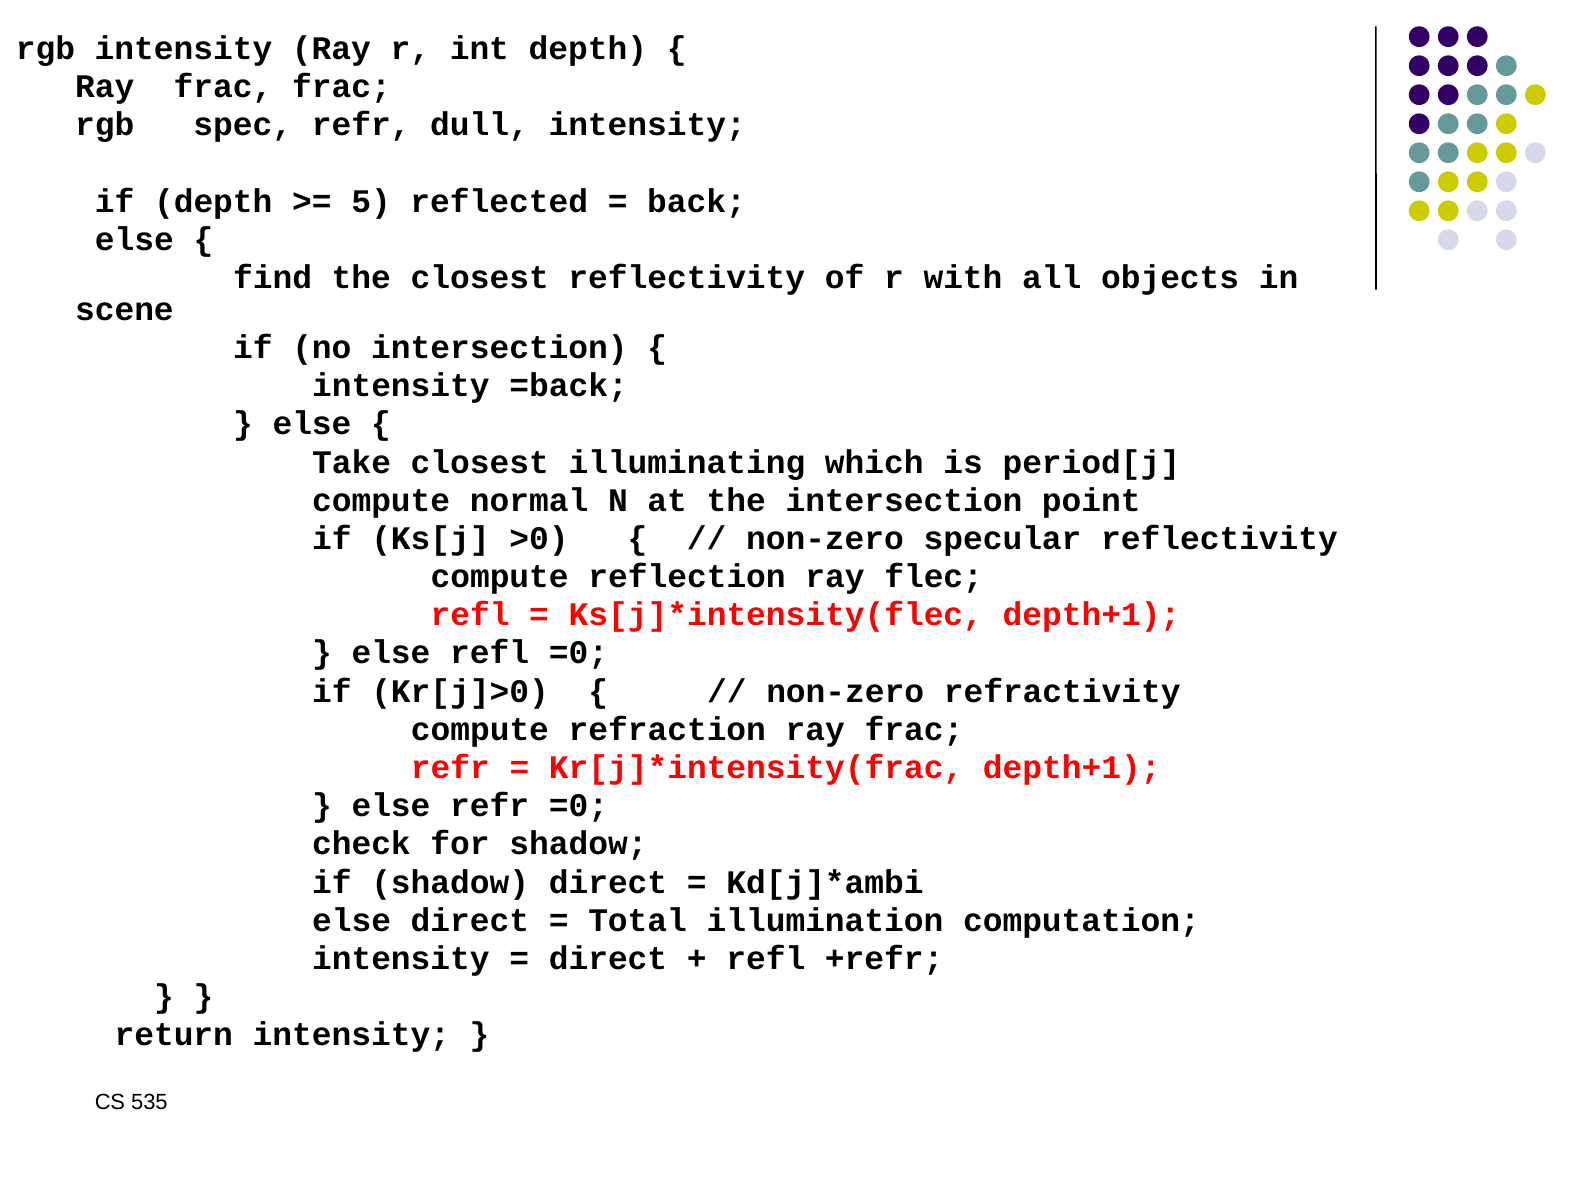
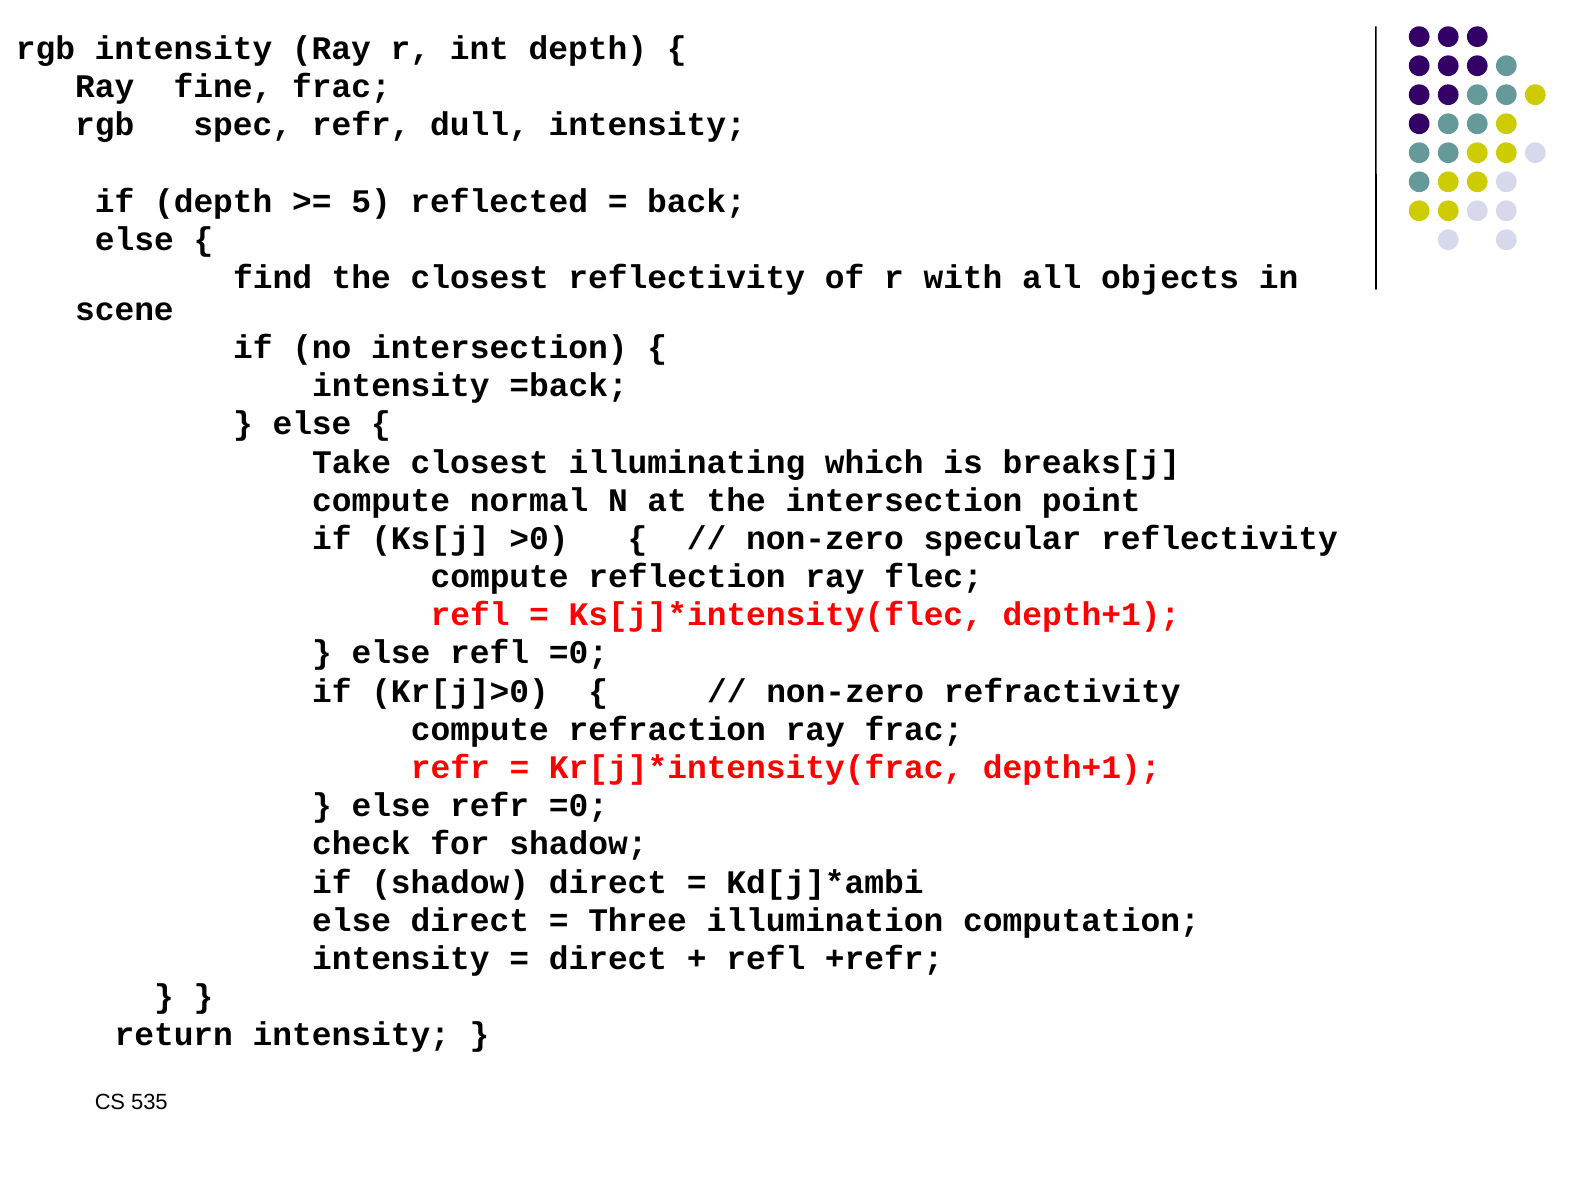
frac: frac -> fine (223, 87)
period[j: period[j -> breaks[j (1091, 462)
Total: Total -> Three (638, 920)
